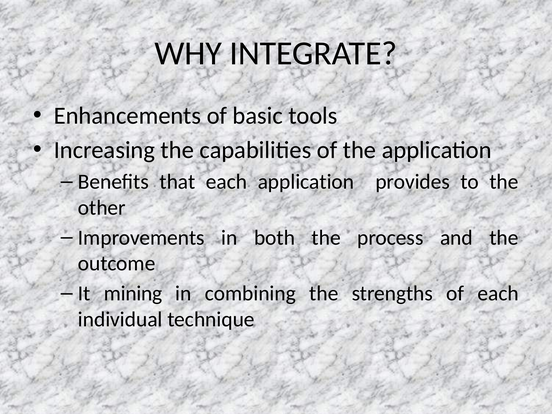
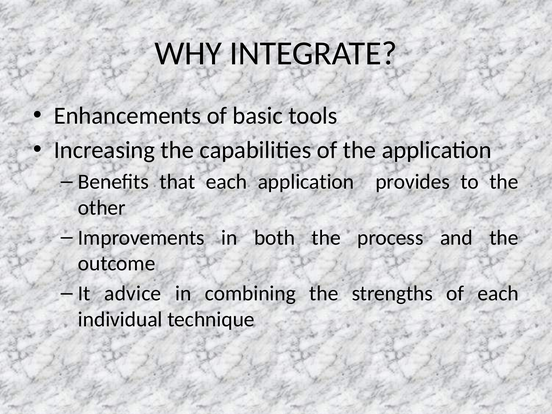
mining: mining -> advice (133, 294)
